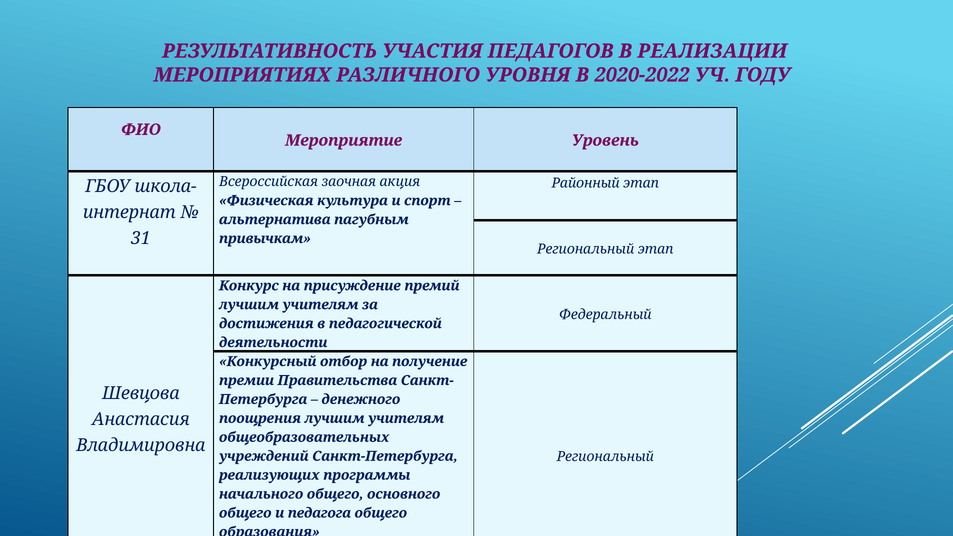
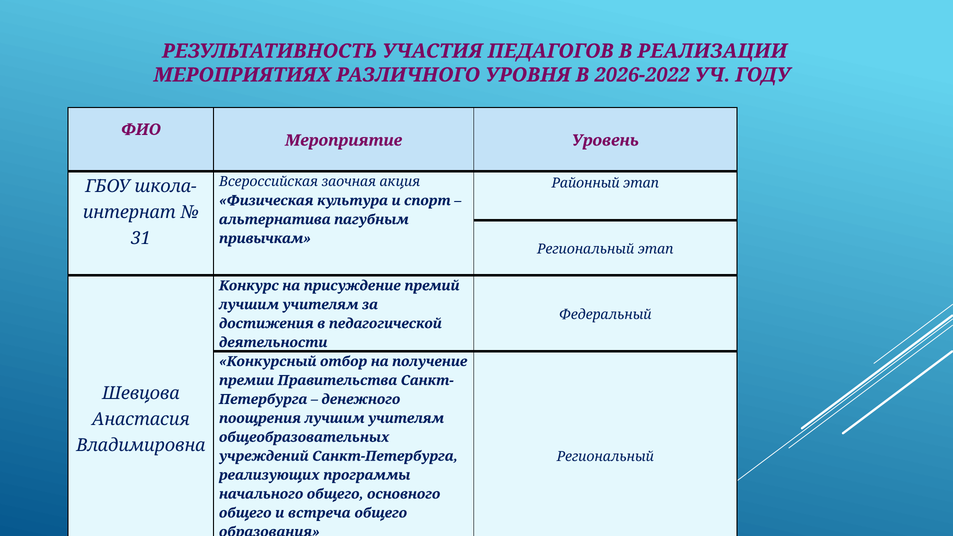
2020-2022: 2020-2022 -> 2026-2022 (642, 75)
педагога: педагога -> встреча (319, 513)
